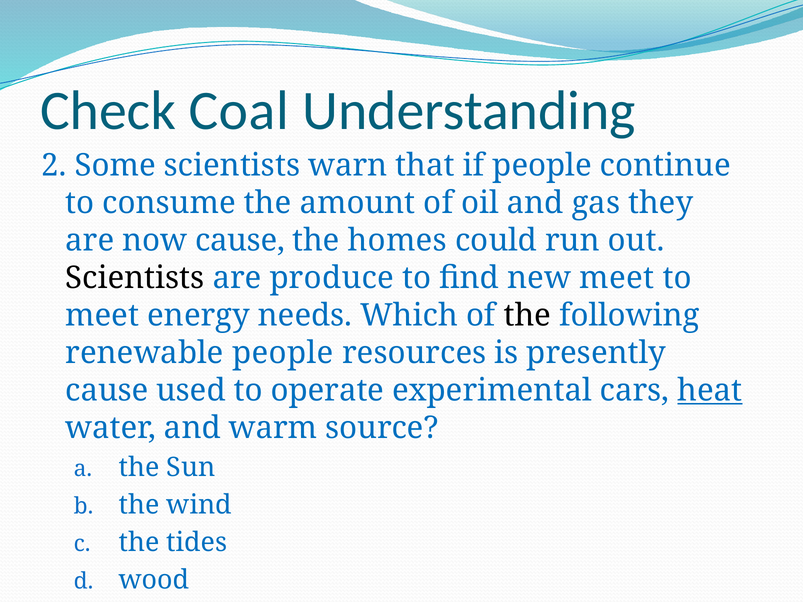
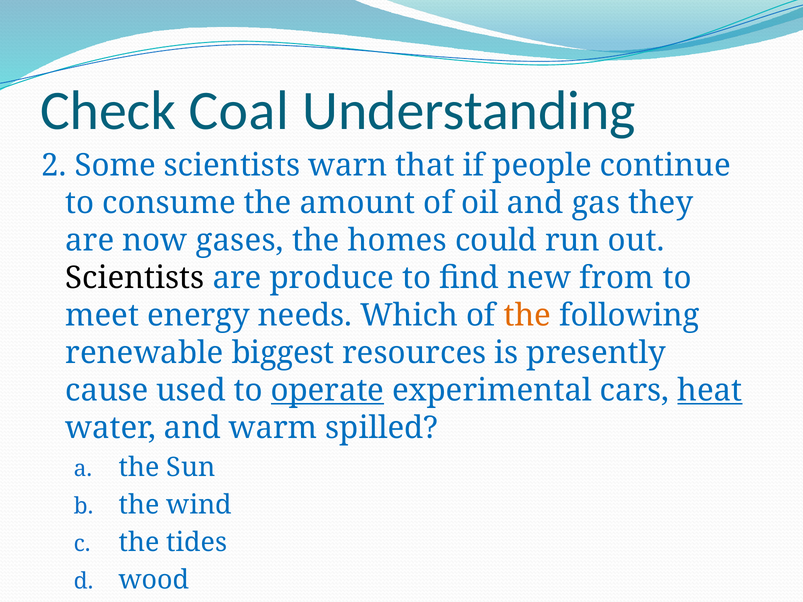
now cause: cause -> gases (240, 240)
new meet: meet -> from (617, 278)
the colour: black -> orange (527, 315)
renewable people: people -> biggest (283, 353)
operate underline: none -> present (328, 390)
source: source -> spilled (382, 428)
